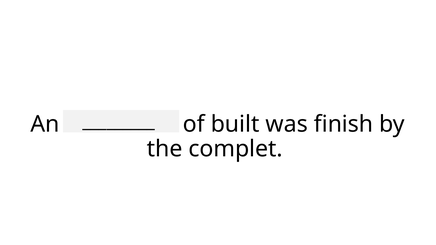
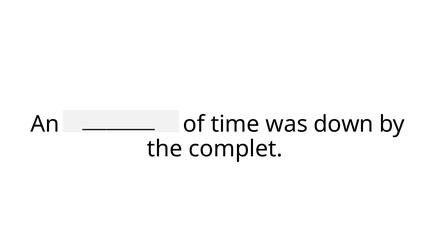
built: built -> time (235, 124)
finish: finish -> down (344, 124)
